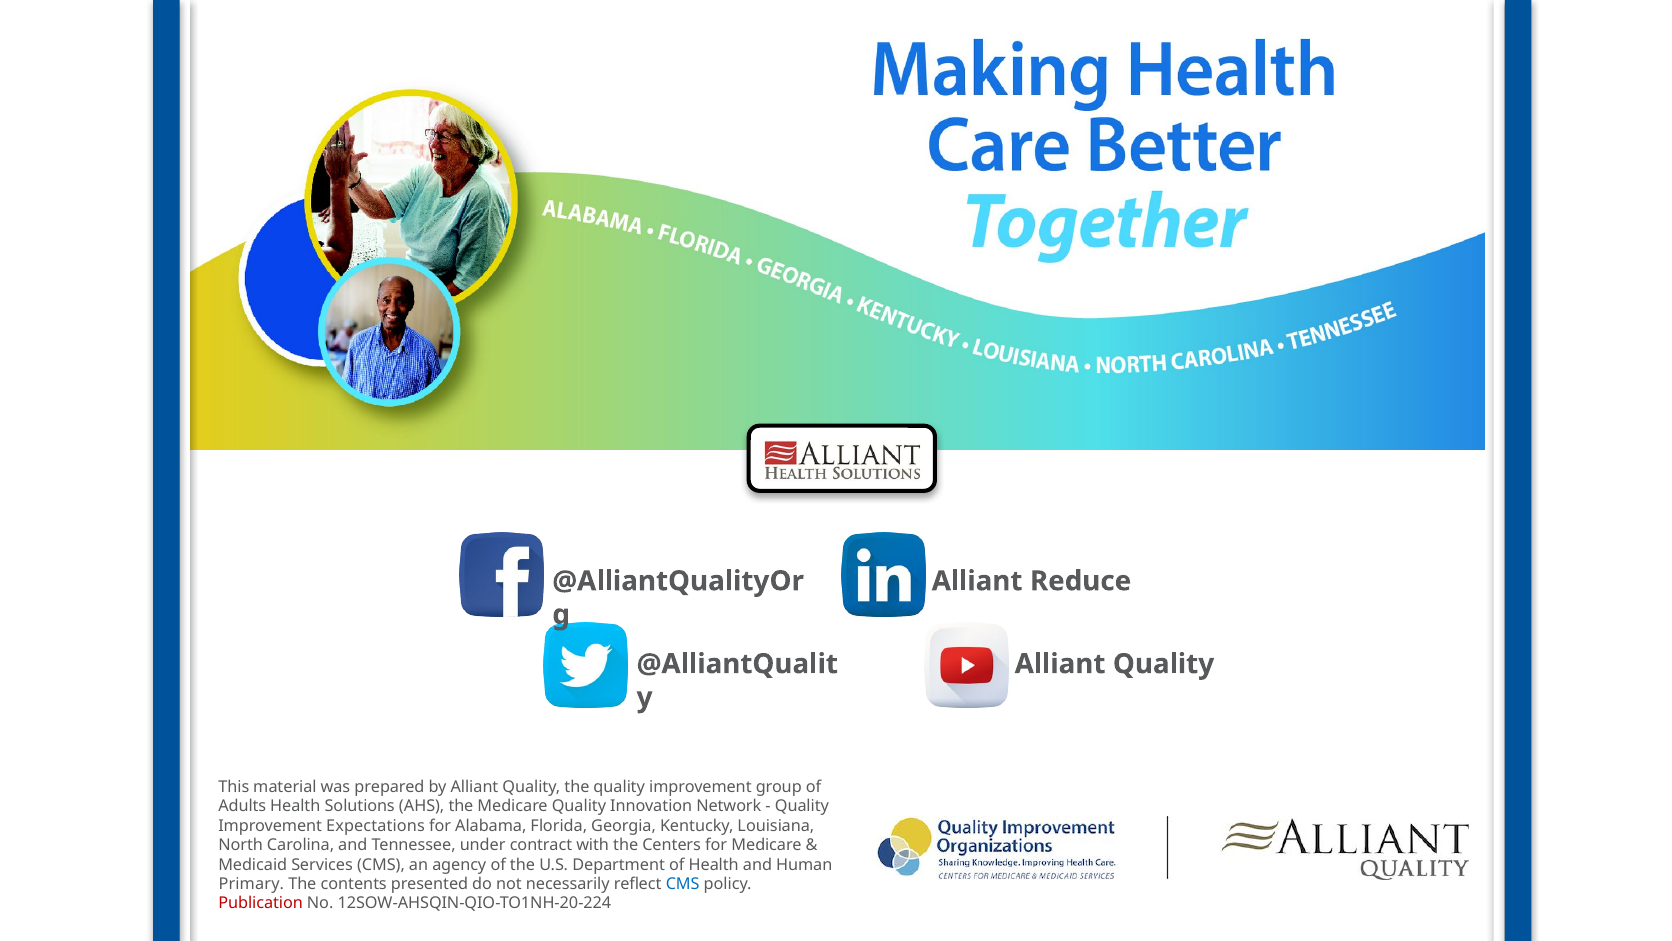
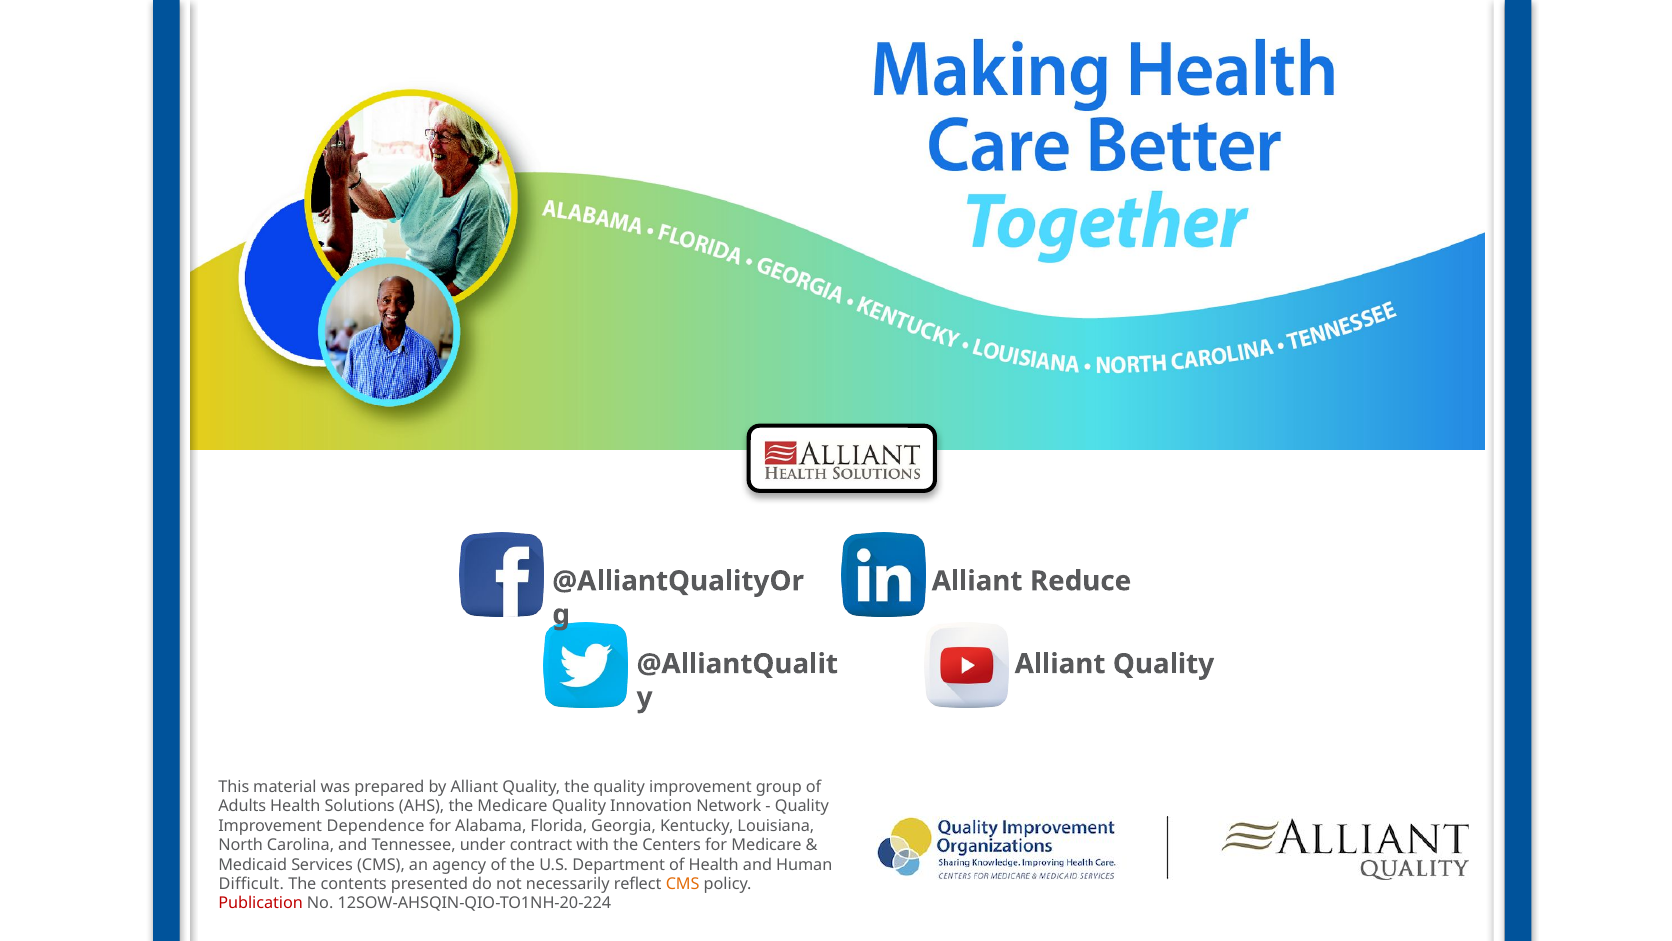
Expectations: Expectations -> Dependence (375, 825)
Primary: Primary -> Difficult (251, 884)
CMS colour: blue -> orange (683, 884)
